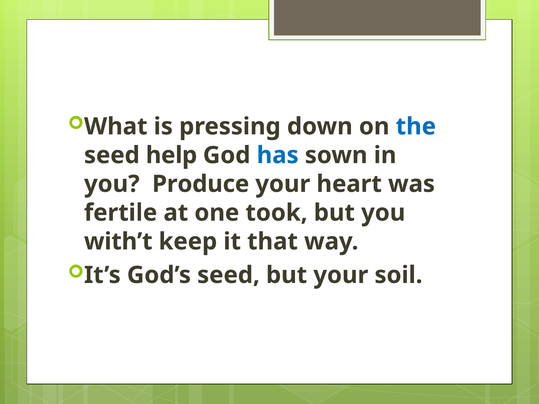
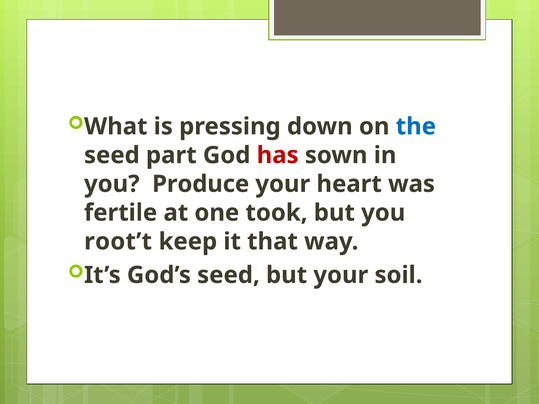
help: help -> part (171, 155)
has colour: blue -> red (278, 155)
with’t: with’t -> root’t (118, 242)
